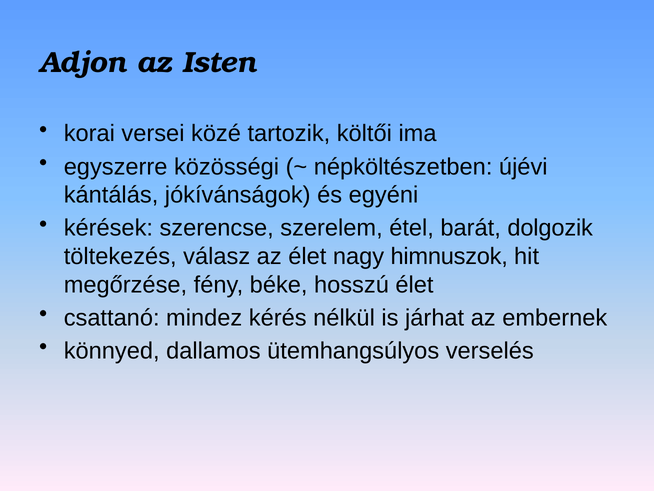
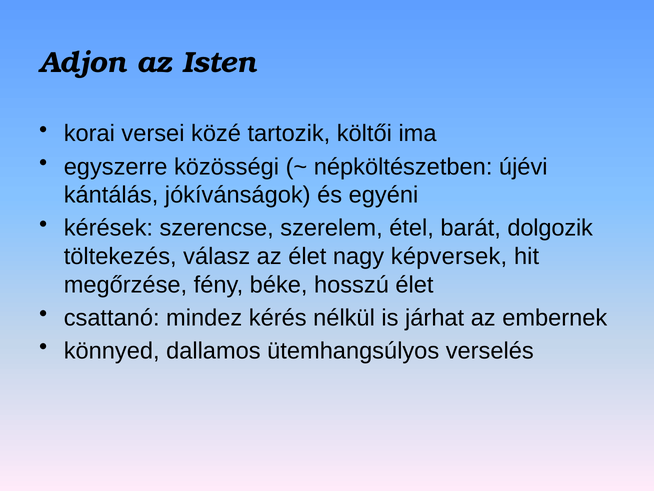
himnuszok: himnuszok -> képversek (449, 256)
